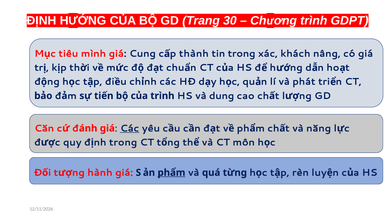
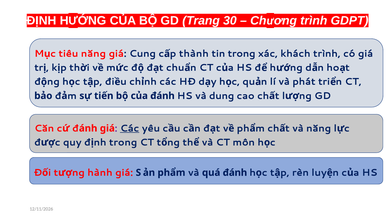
tiêu mình: mình -> năng (93, 54)
khách nâng: nâng -> trình (327, 54)
của trình: trình -> đánh (162, 96)
phẩm underline: present -> none (171, 172)
từng: từng -> đánh (235, 172)
